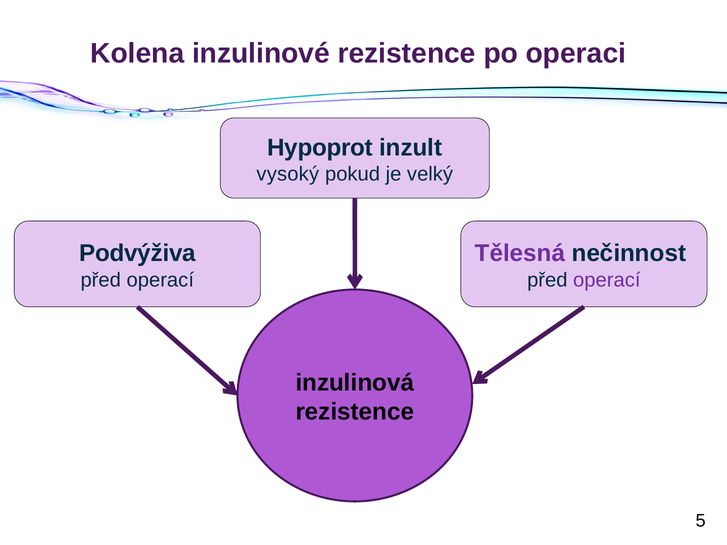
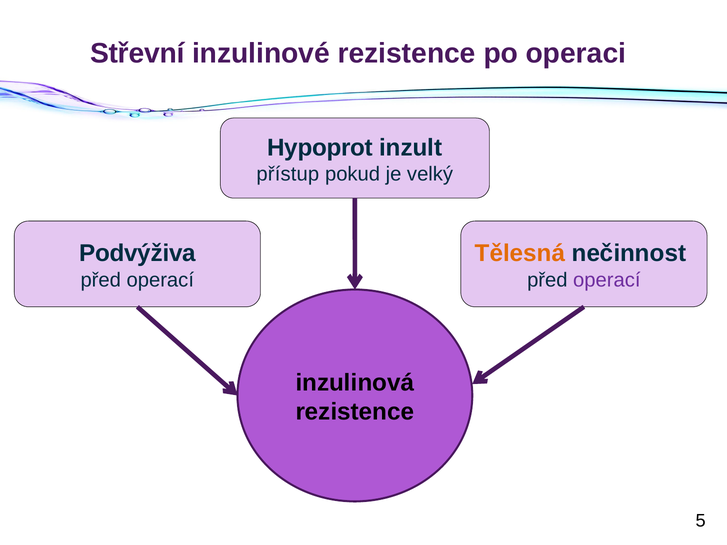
Kolena: Kolena -> Střevní (137, 54)
vysoký: vysoký -> přístup (288, 174)
Tělesná colour: purple -> orange (520, 254)
